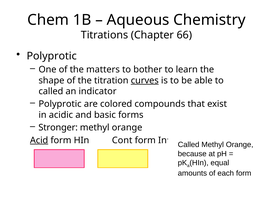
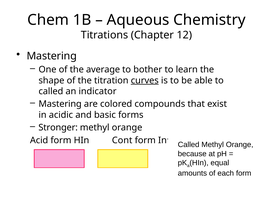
66: 66 -> 12 (184, 35)
Polyprotic: Polyprotic -> Mastering (52, 56)
matters: matters -> average (103, 70)
Polyprotic: Polyprotic -> Mastering (60, 104)
Acid underline: present -> none (39, 141)
